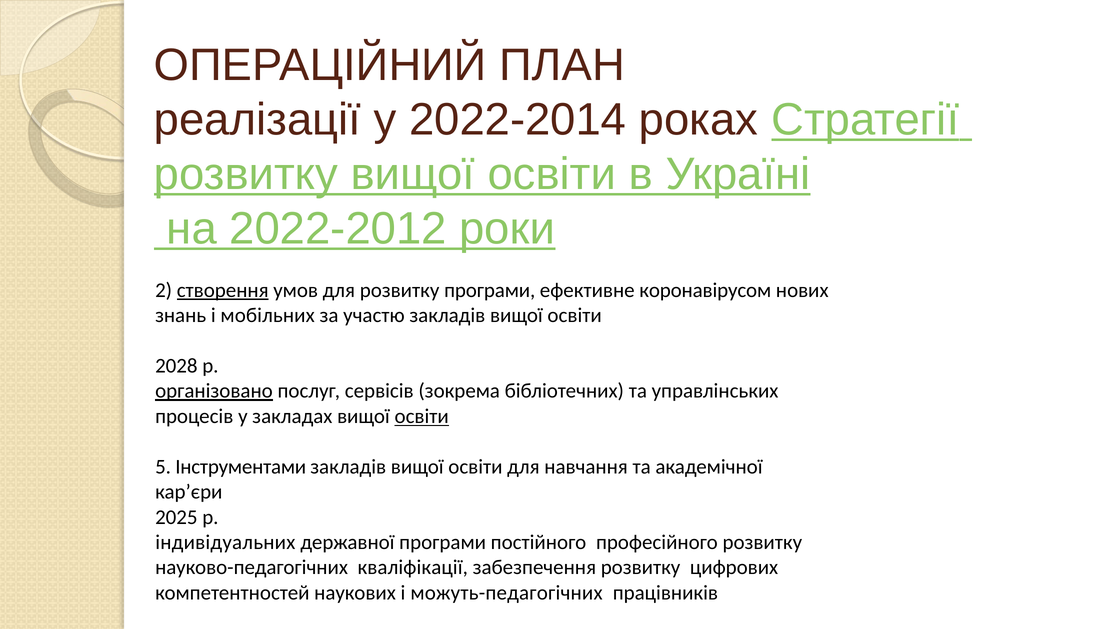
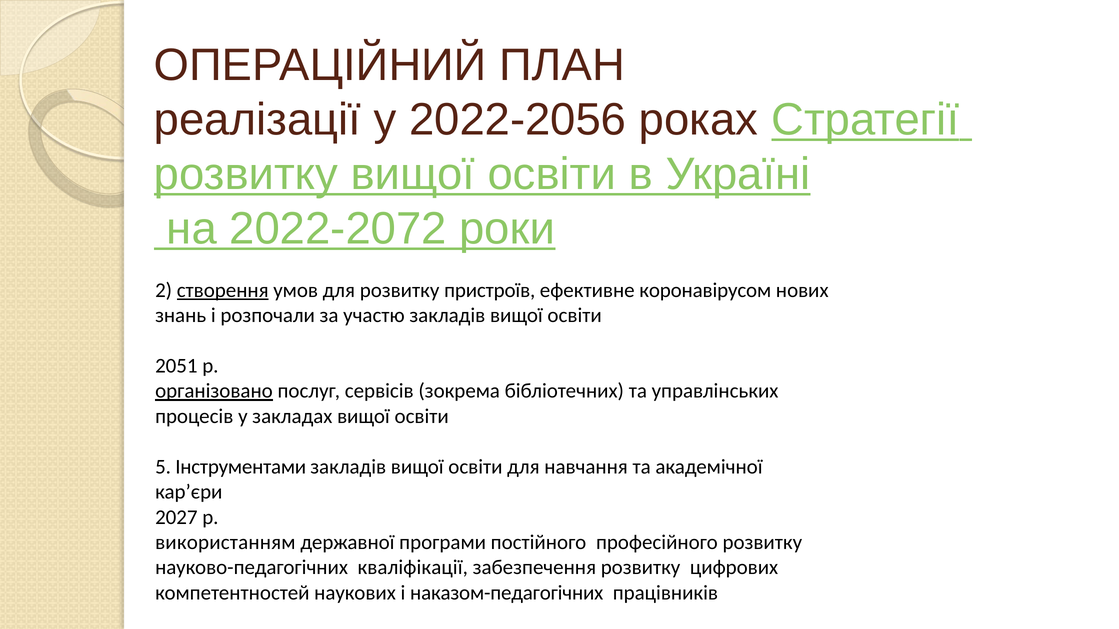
2022-2014: 2022-2014 -> 2022-2056 (518, 120)
2022-2012: 2022-2012 -> 2022-2072 (338, 229)
розвитку програми: програми -> пристроїв (490, 291)
мобільних: мобільних -> розпочали (268, 316)
2028: 2028 -> 2051 (176, 366)
освіти underline: present -> none (422, 417)
2025: 2025 -> 2027 (176, 518)
індивідуальних: індивідуальних -> використанням (225, 543)
можуть-педагогічних: можуть-педагогічних -> наказом-педагогічних (507, 593)
